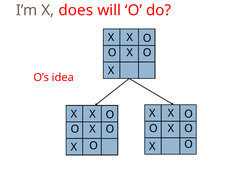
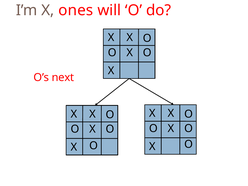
does: does -> ones (76, 10)
idea: idea -> next (63, 77)
